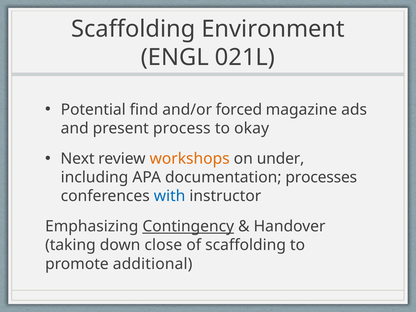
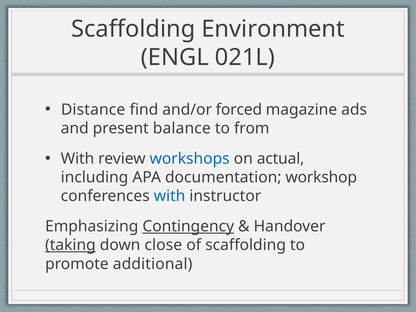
Potential: Potential -> Distance (93, 110)
process: process -> balance (182, 128)
okay: okay -> from (252, 128)
Next: Next -> With (77, 159)
workshops colour: orange -> blue (190, 159)
under: under -> actual (281, 159)
processes: processes -> workshop (321, 177)
taking underline: none -> present (70, 245)
